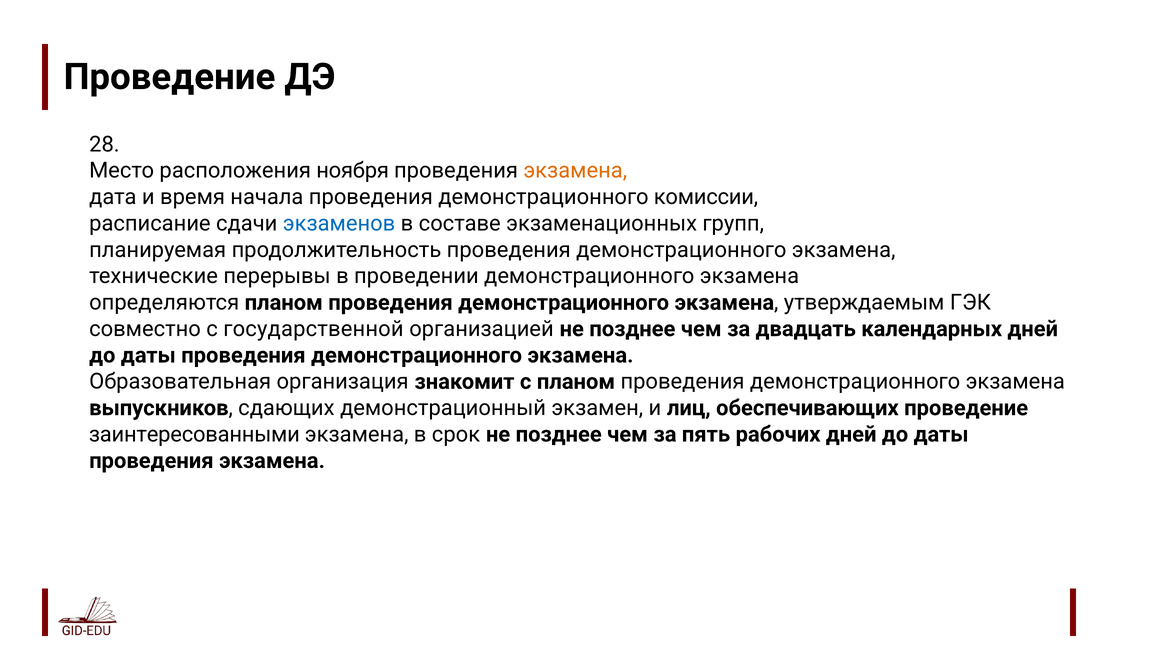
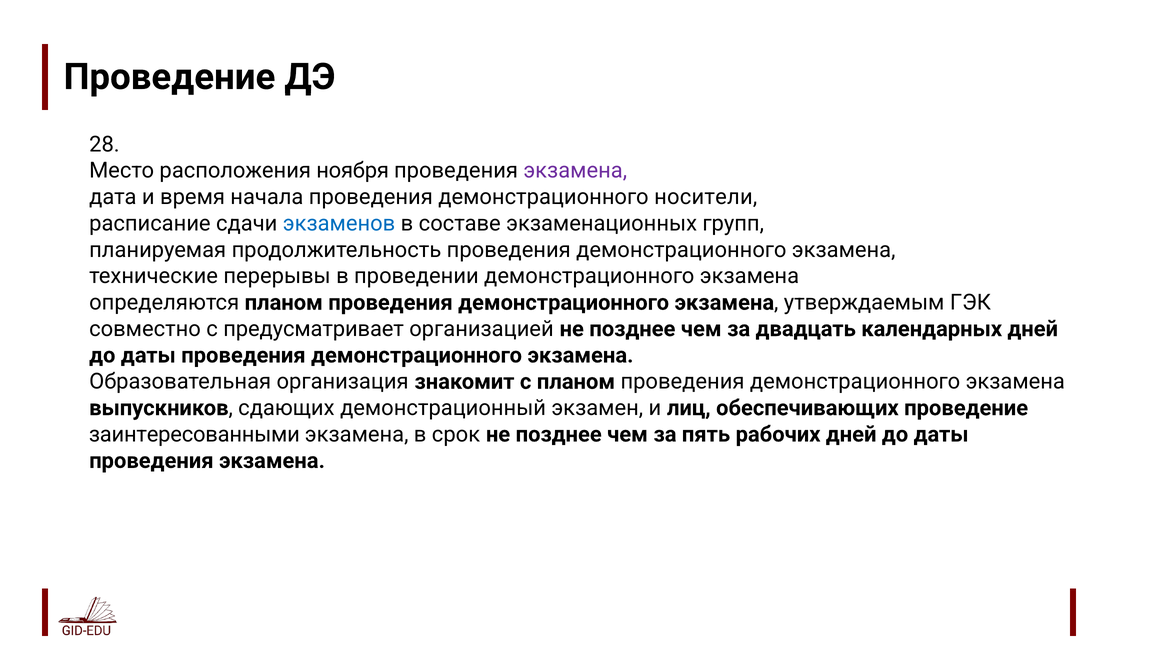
экзамена colour: orange -> purple (575, 171)
комиссии: комиссии -> носители (706, 197)
государственной: государственной -> предусматривает (314, 329)
